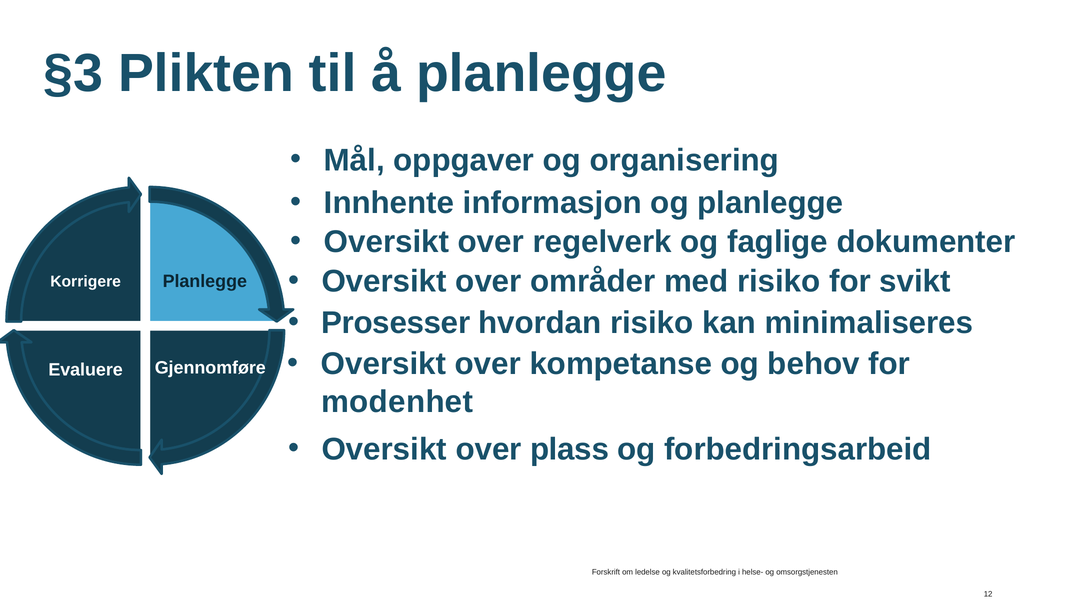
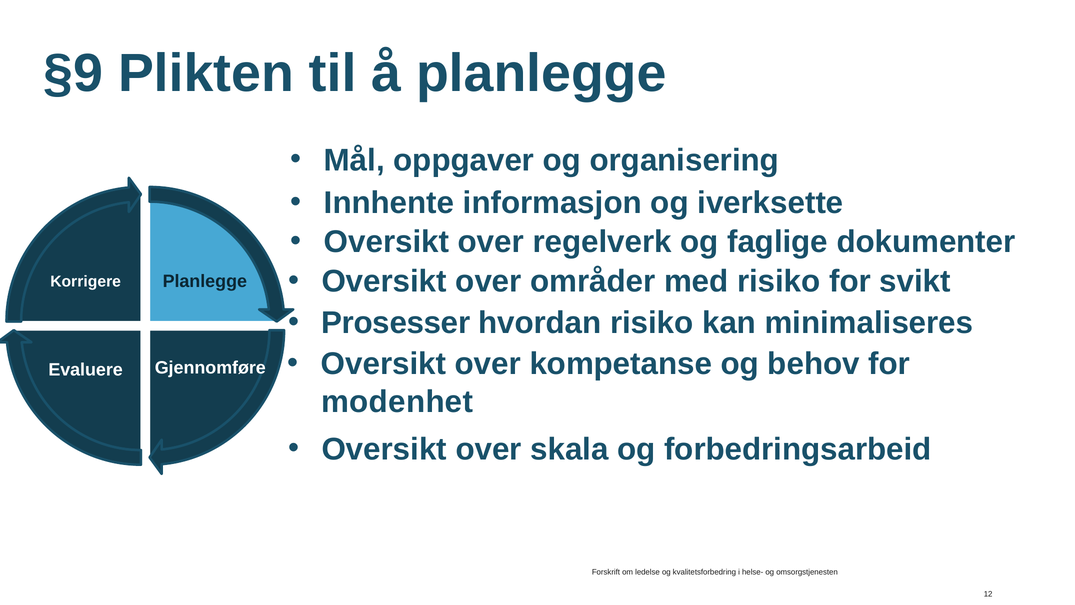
§3: §3 -> §9 (73, 74)
og planlegge: planlegge -> iverksette (770, 203)
plass: plass -> skala (569, 449)
